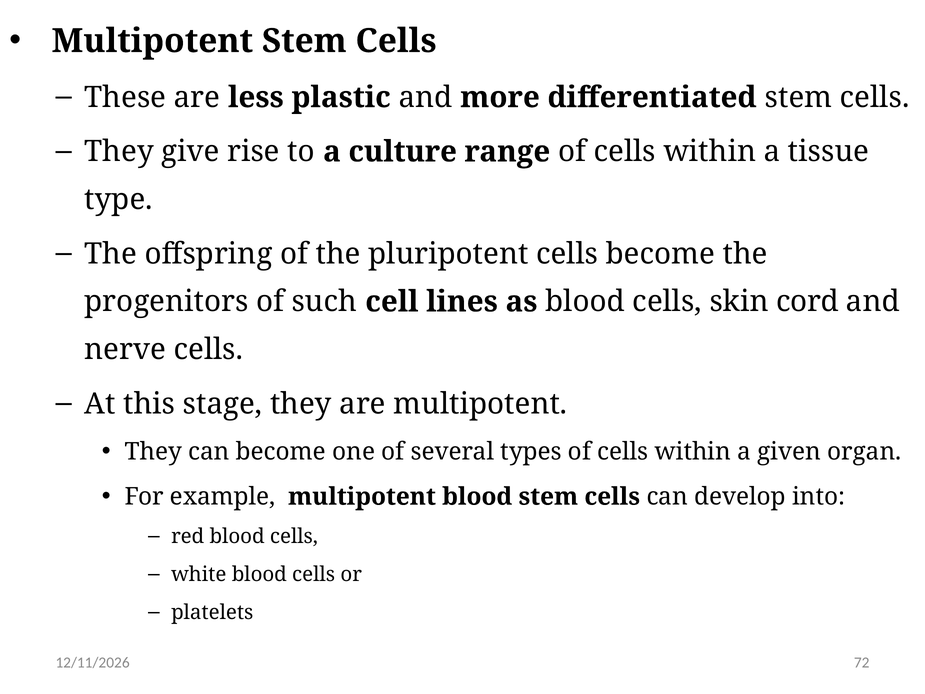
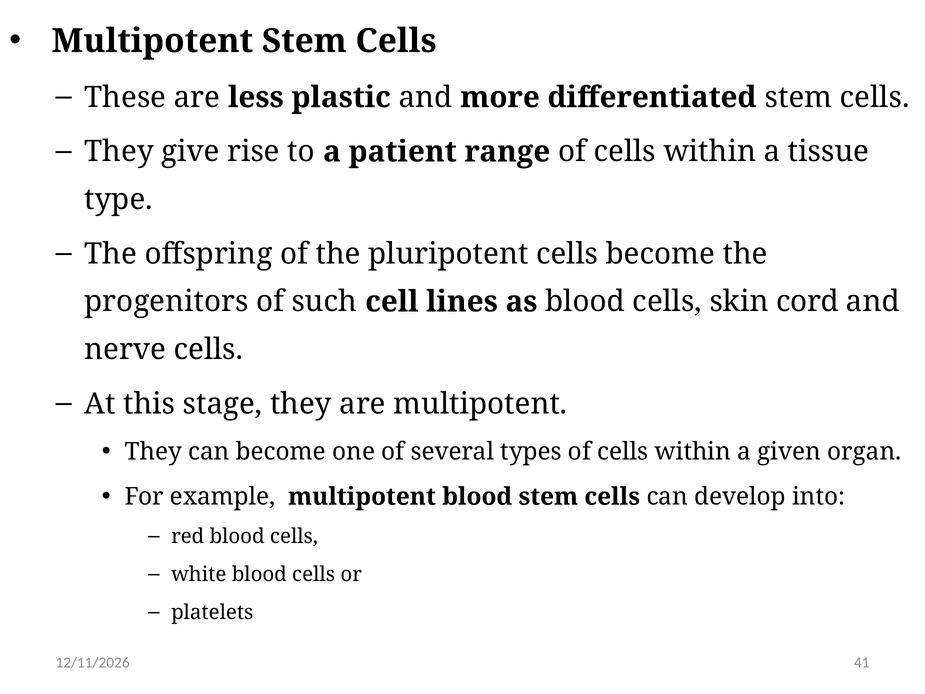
culture: culture -> patient (403, 152)
72: 72 -> 41 (862, 662)
